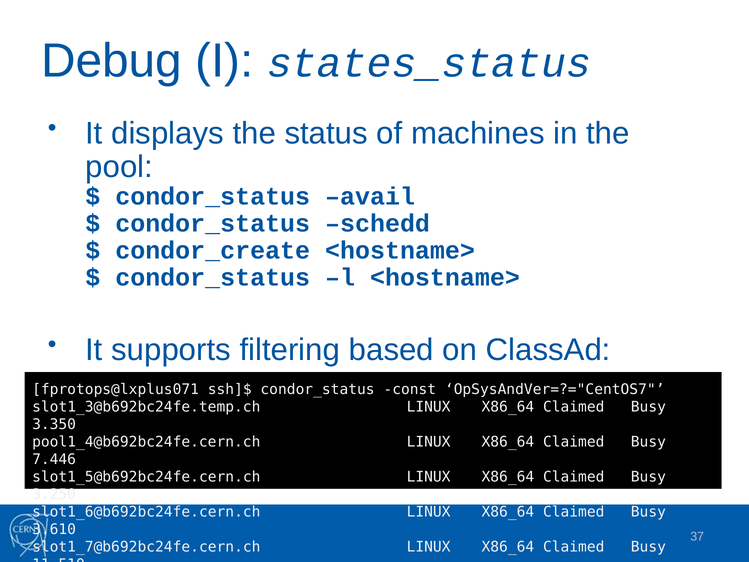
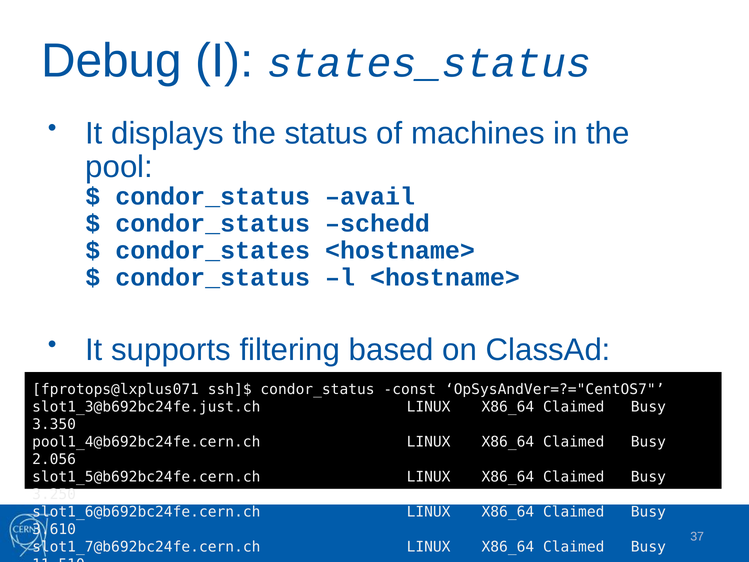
condor_create: condor_create -> condor_states (213, 250)
slot1_3@b692bc24fe.temp.ch: slot1_3@b692bc24fe.temp.ch -> slot1_3@b692bc24fe.just.ch (146, 407)
7.446: 7.446 -> 2.056 (54, 459)
